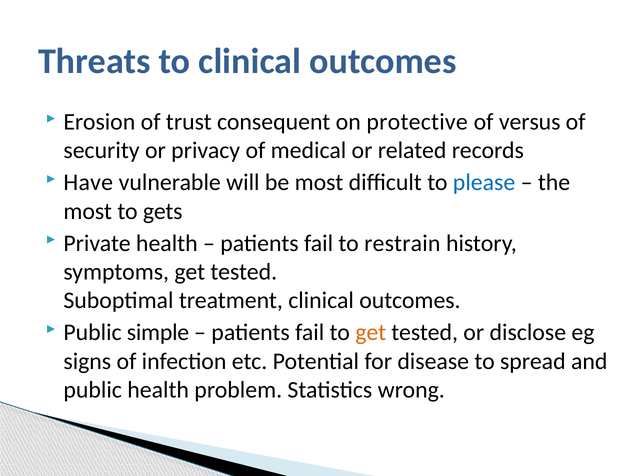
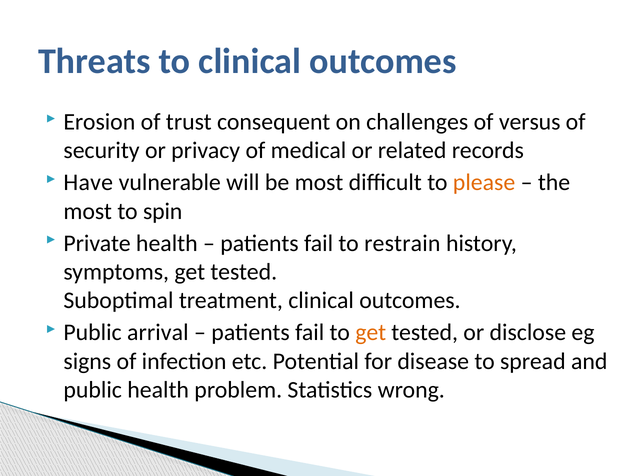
protective: protective -> challenges (417, 122)
please colour: blue -> orange (484, 183)
gets: gets -> spin (163, 211)
simple: simple -> arrival (158, 333)
